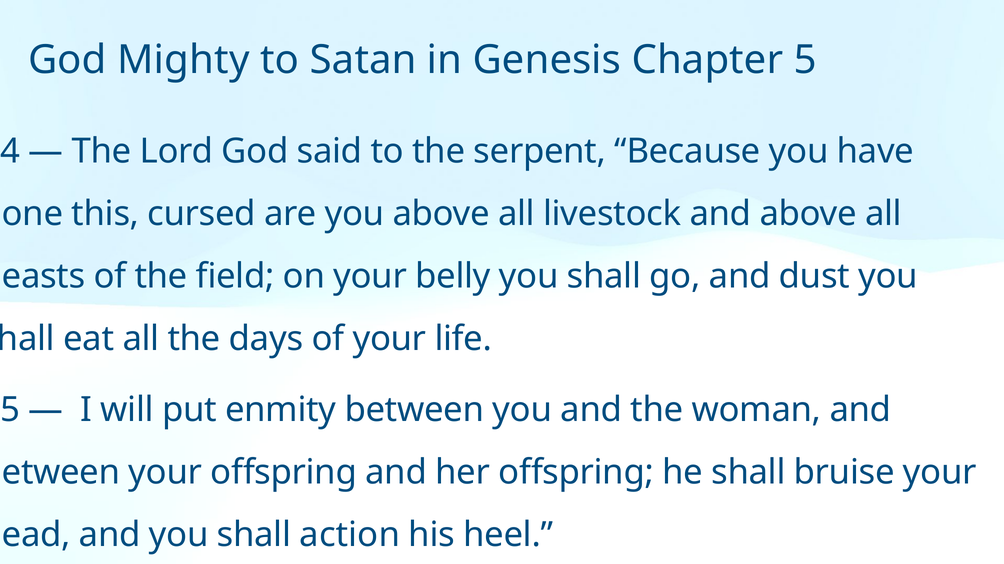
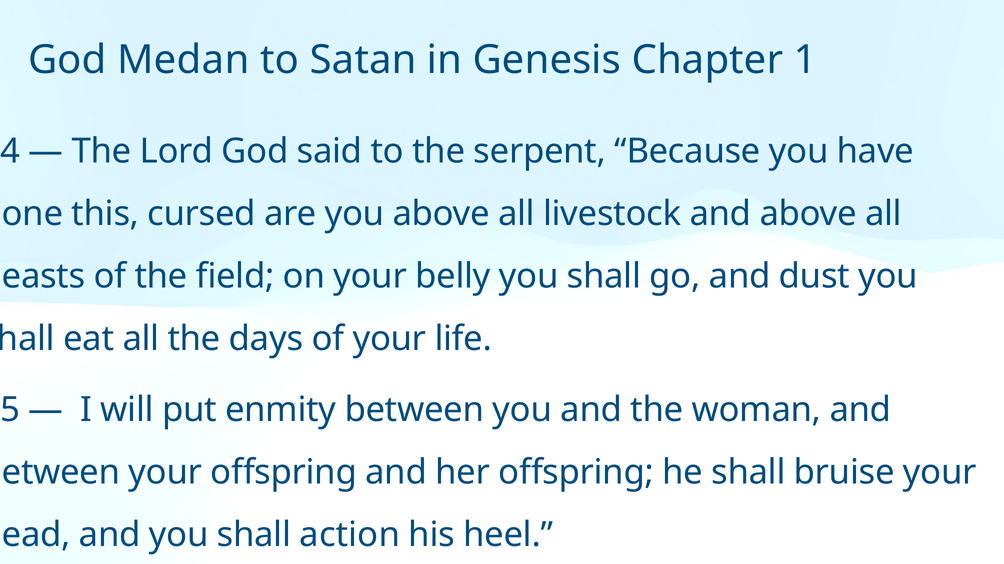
Mighty: Mighty -> Medan (183, 60)
5: 5 -> 1 (805, 60)
